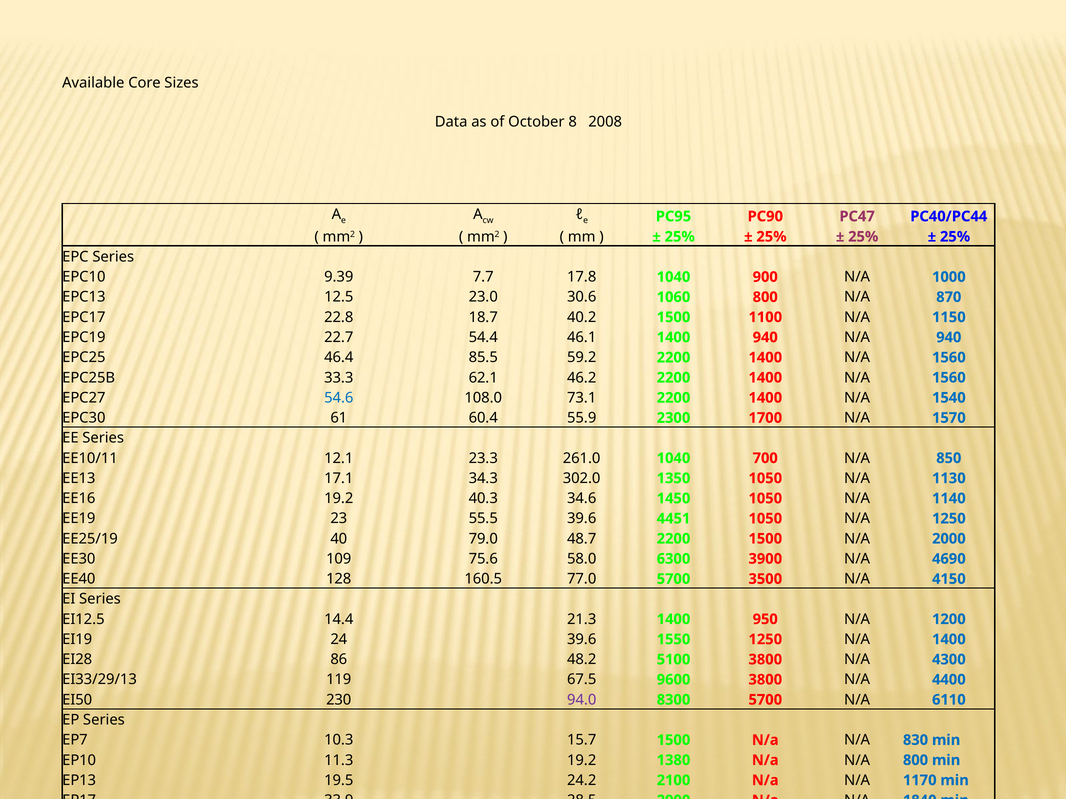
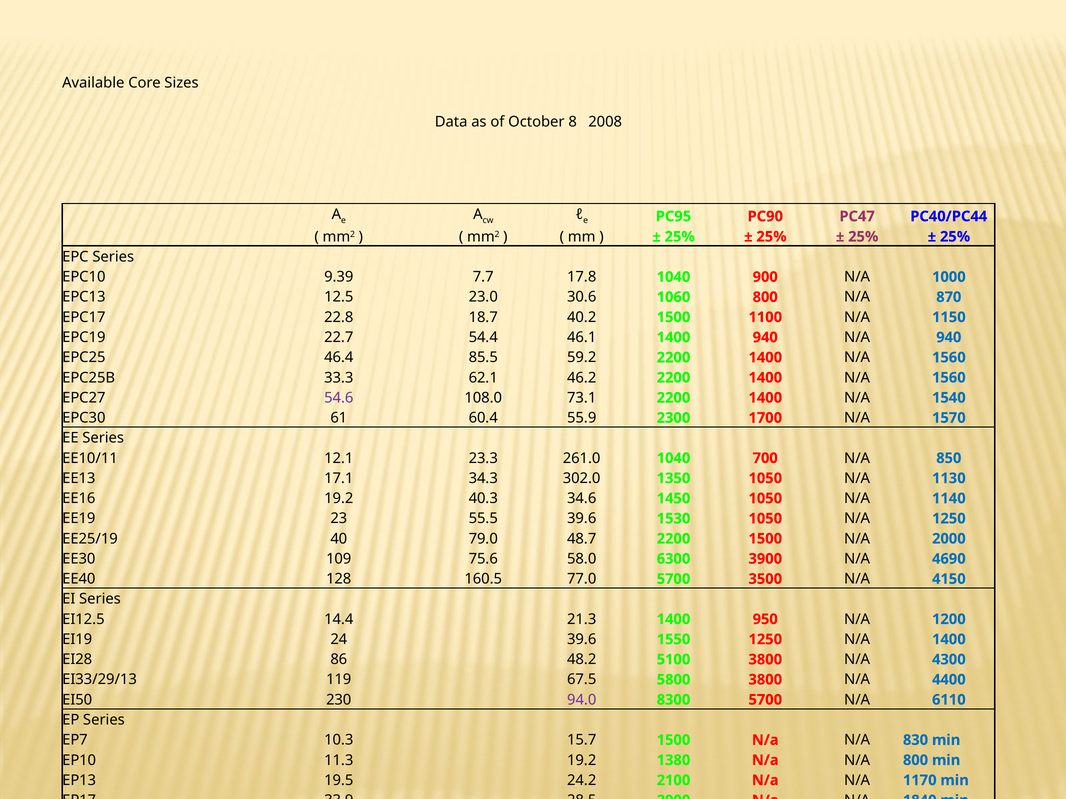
54.6 colour: blue -> purple (339, 398)
4451: 4451 -> 1530 (674, 519)
9600: 9600 -> 5800 (674, 680)
